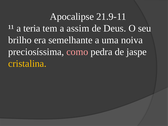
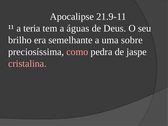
assim: assim -> águas (78, 28)
noiva: noiva -> sobre (132, 40)
cristalina colour: yellow -> pink (27, 64)
